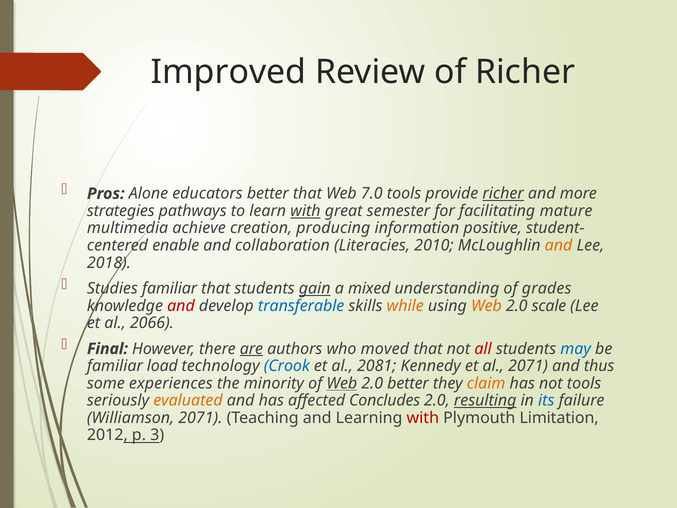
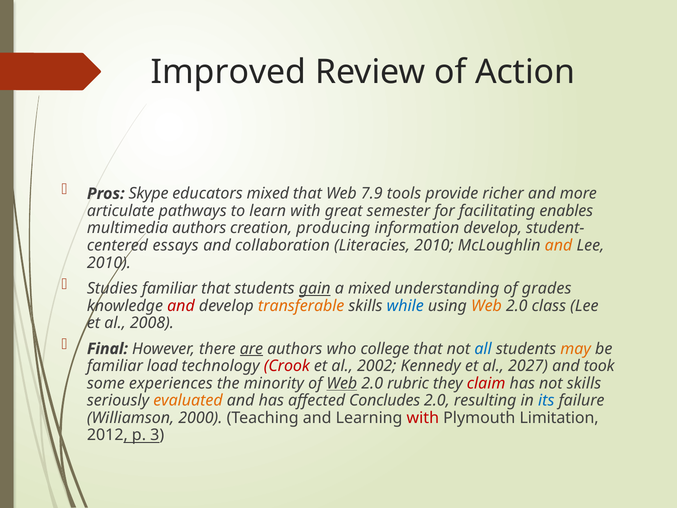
of Richer: Richer -> Action (525, 72)
Alone: Alone -> Skype (149, 194)
educators better: better -> mixed (268, 194)
7.0: 7.0 -> 7.9 (372, 194)
richer underline: present -> none (503, 194)
strategies: strategies -> articulate (121, 211)
with underline: present -> none (305, 211)
mature: mature -> enables (566, 211)
multimedia achieve: achieve -> authors (199, 228)
information positive: positive -> develop (493, 228)
enable: enable -> essays (176, 245)
2018: 2018 -> 2010 (109, 263)
transferable colour: blue -> orange (301, 306)
while colour: orange -> blue (405, 306)
scale: scale -> class (549, 306)
2066: 2066 -> 2008 (152, 323)
moved: moved -> college (385, 349)
all colour: red -> blue (483, 349)
may colour: blue -> orange (576, 349)
Crook colour: blue -> red (287, 366)
2081: 2081 -> 2002 (377, 366)
al 2071: 2071 -> 2027 (528, 366)
thus: thus -> took (599, 366)
2.0 better: better -> rubric (408, 383)
claim colour: orange -> red (486, 383)
not tools: tools -> skills (584, 383)
resulting underline: present -> none (485, 400)
Williamson 2071: 2071 -> 2000 (200, 418)
